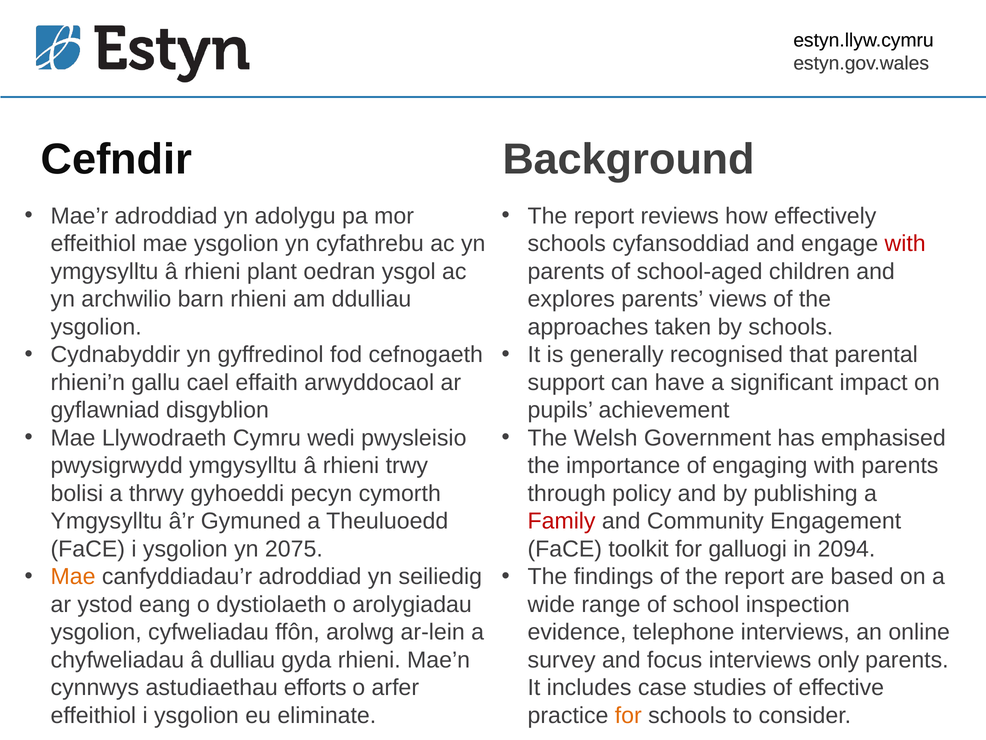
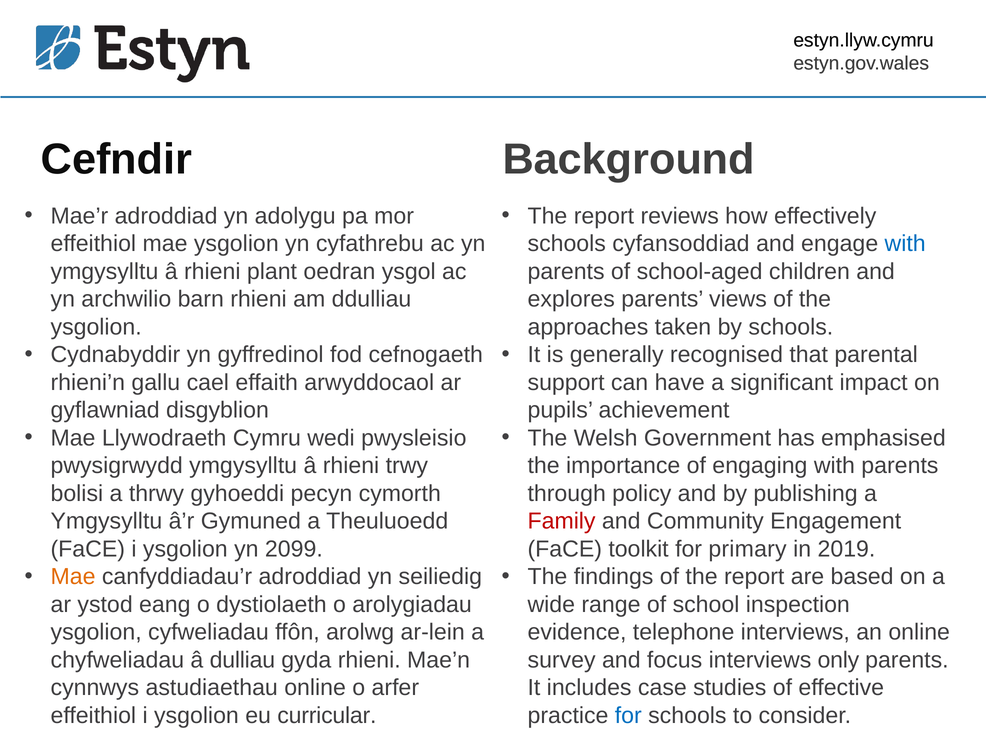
with colour: red -> blue (905, 244)
2075: 2075 -> 2099 (294, 549)
galluogi: galluogi -> primary (748, 549)
2094: 2094 -> 2019 (846, 549)
astudiaethau efforts: efforts -> online (315, 687)
eliminate: eliminate -> curricular (327, 715)
for colour: orange -> blue (628, 715)
